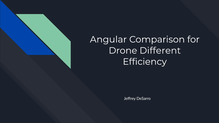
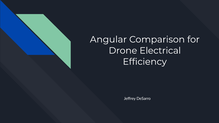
Different: Different -> Electrical (160, 51)
